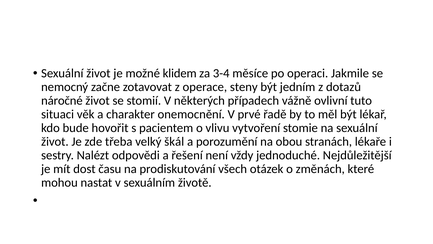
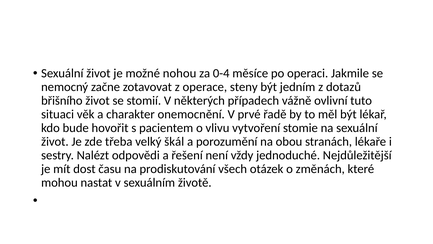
klidem: klidem -> nohou (180, 73)
3-4: 3-4 -> 0-4 (221, 73)
náročné: náročné -> břišního (62, 100)
